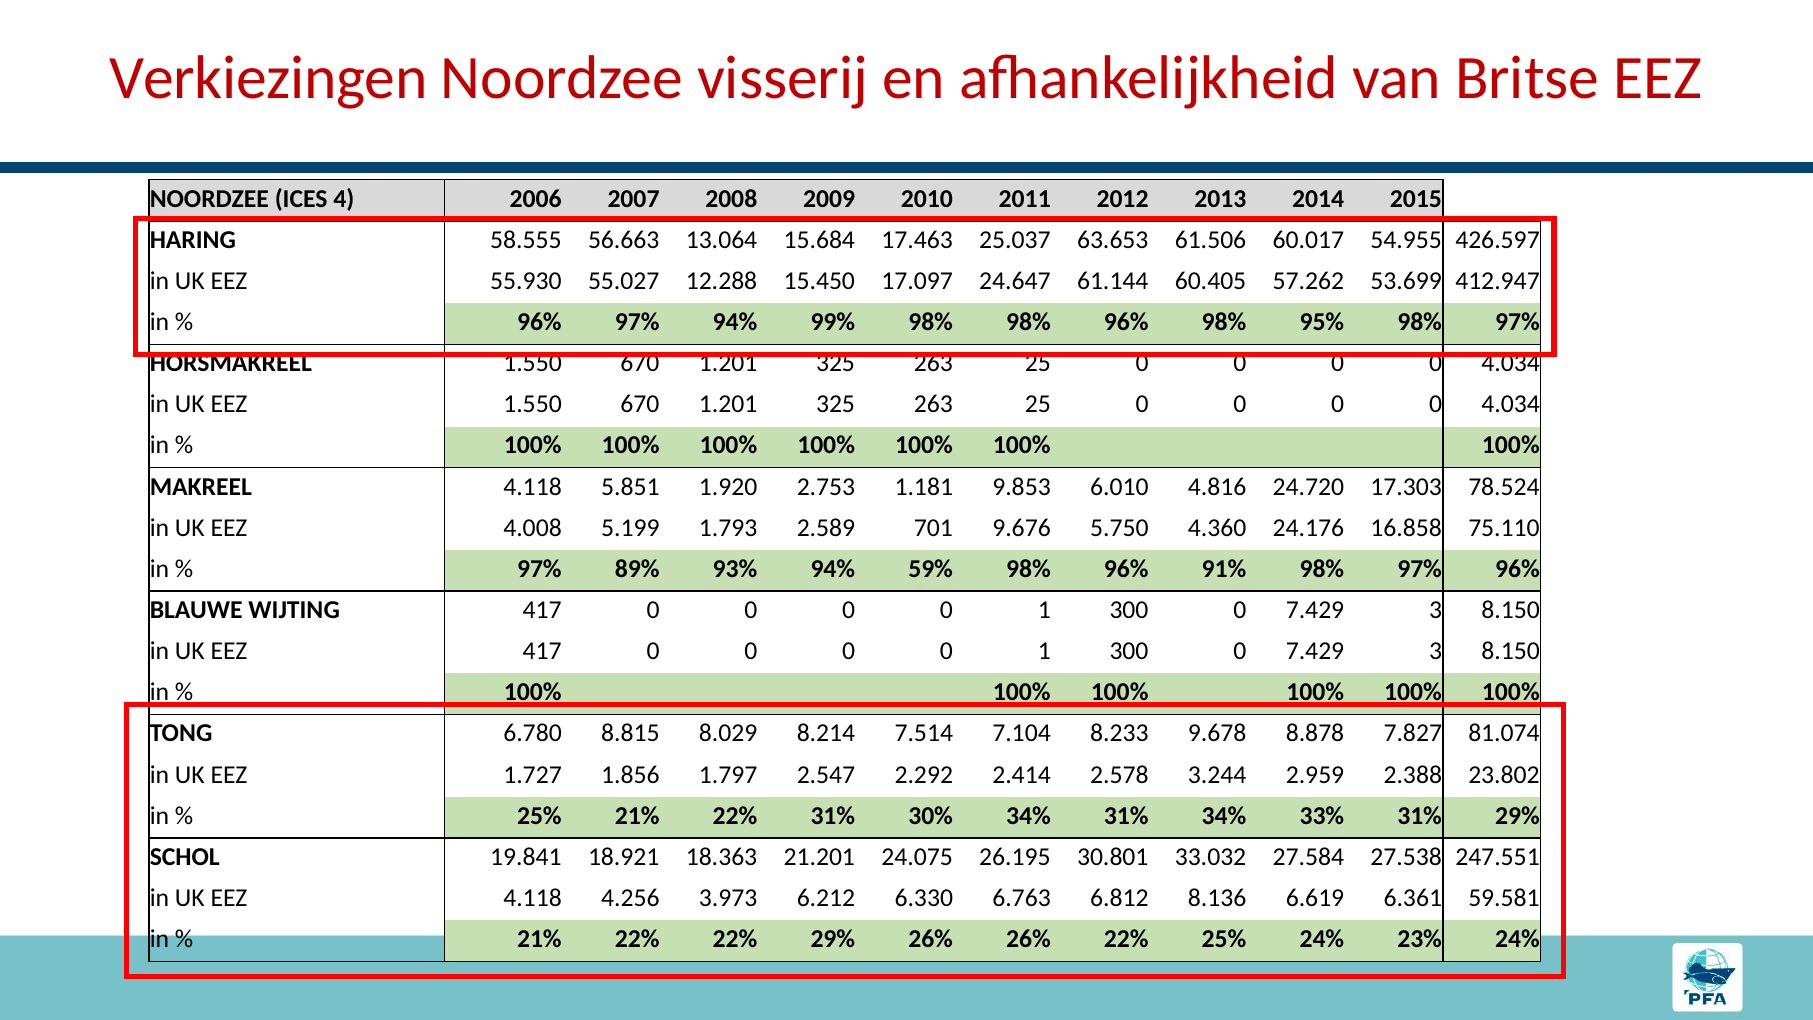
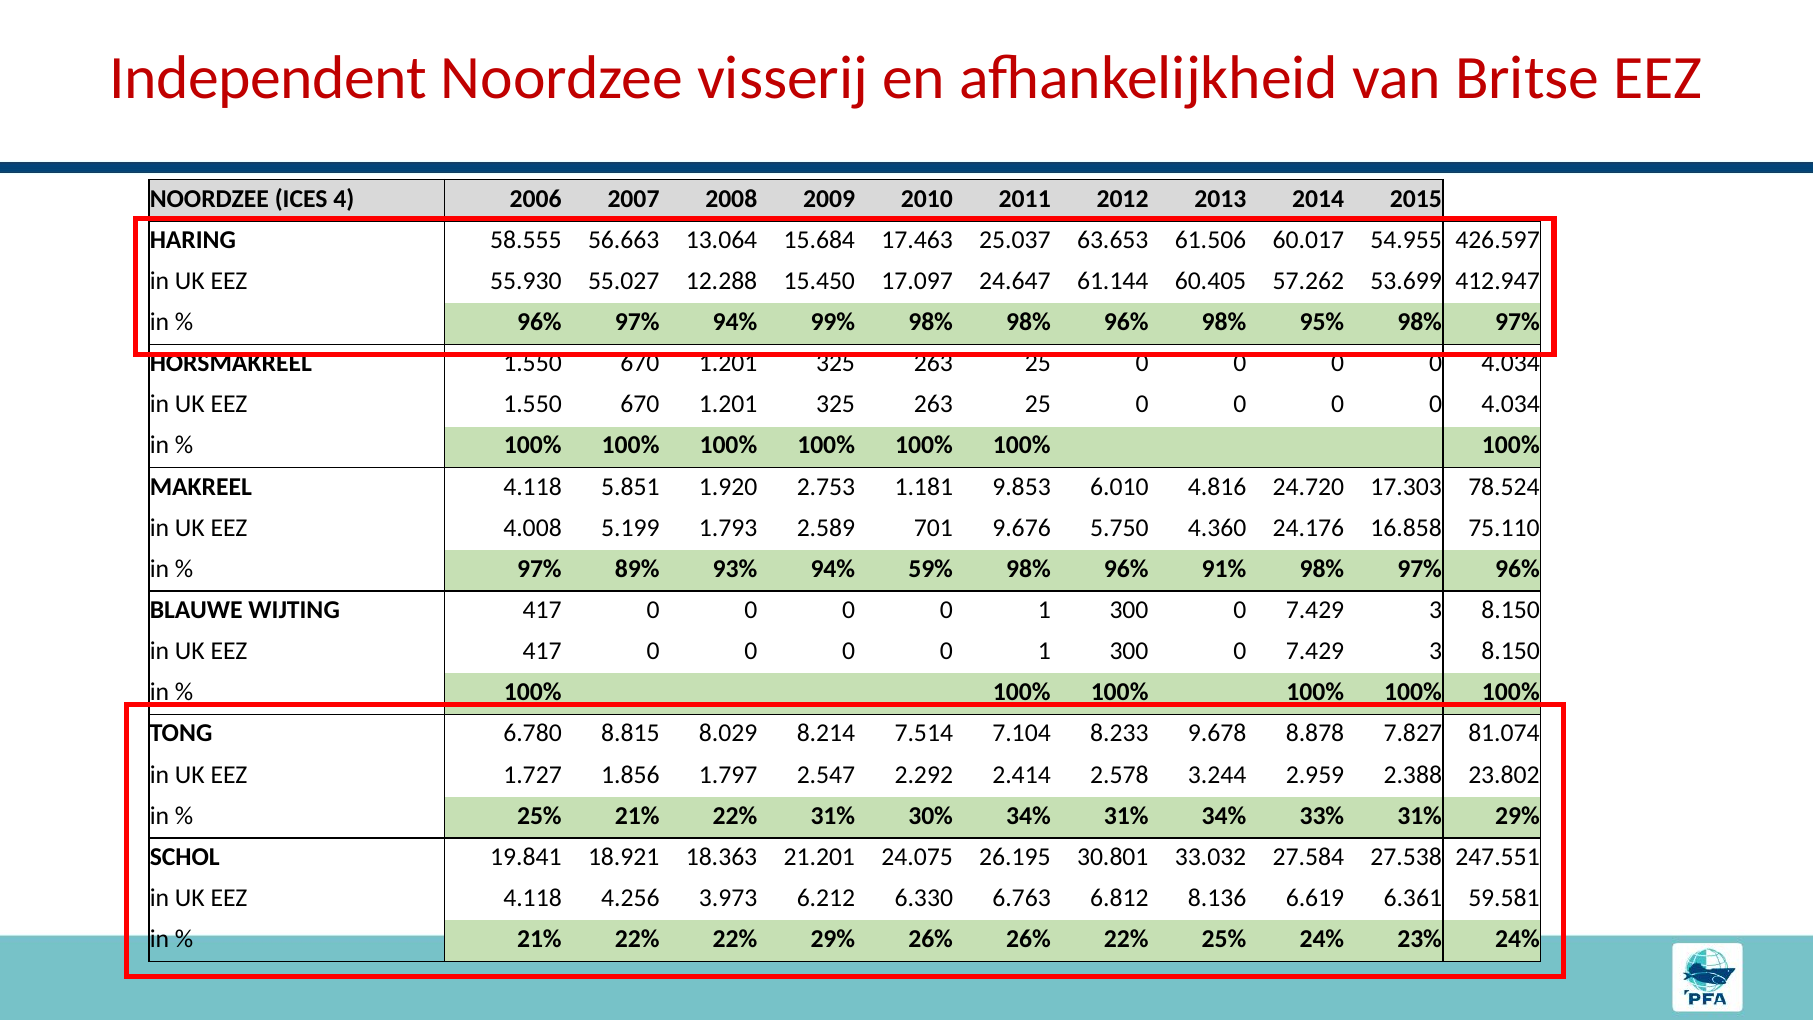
Verkiezingen: Verkiezingen -> Independent (268, 78)
